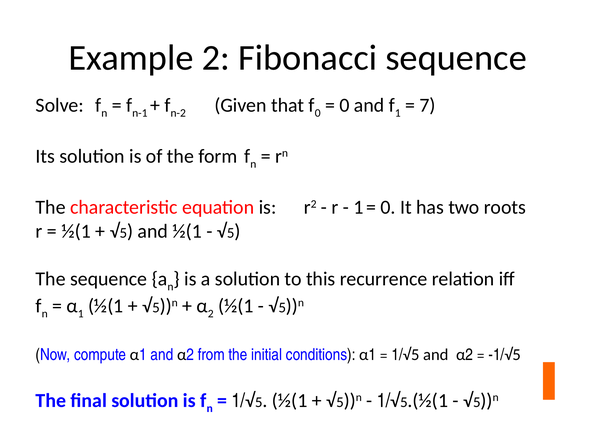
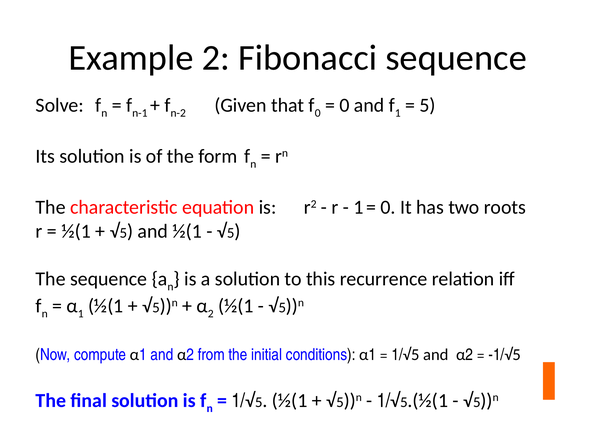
7: 7 -> 5 (428, 105)
